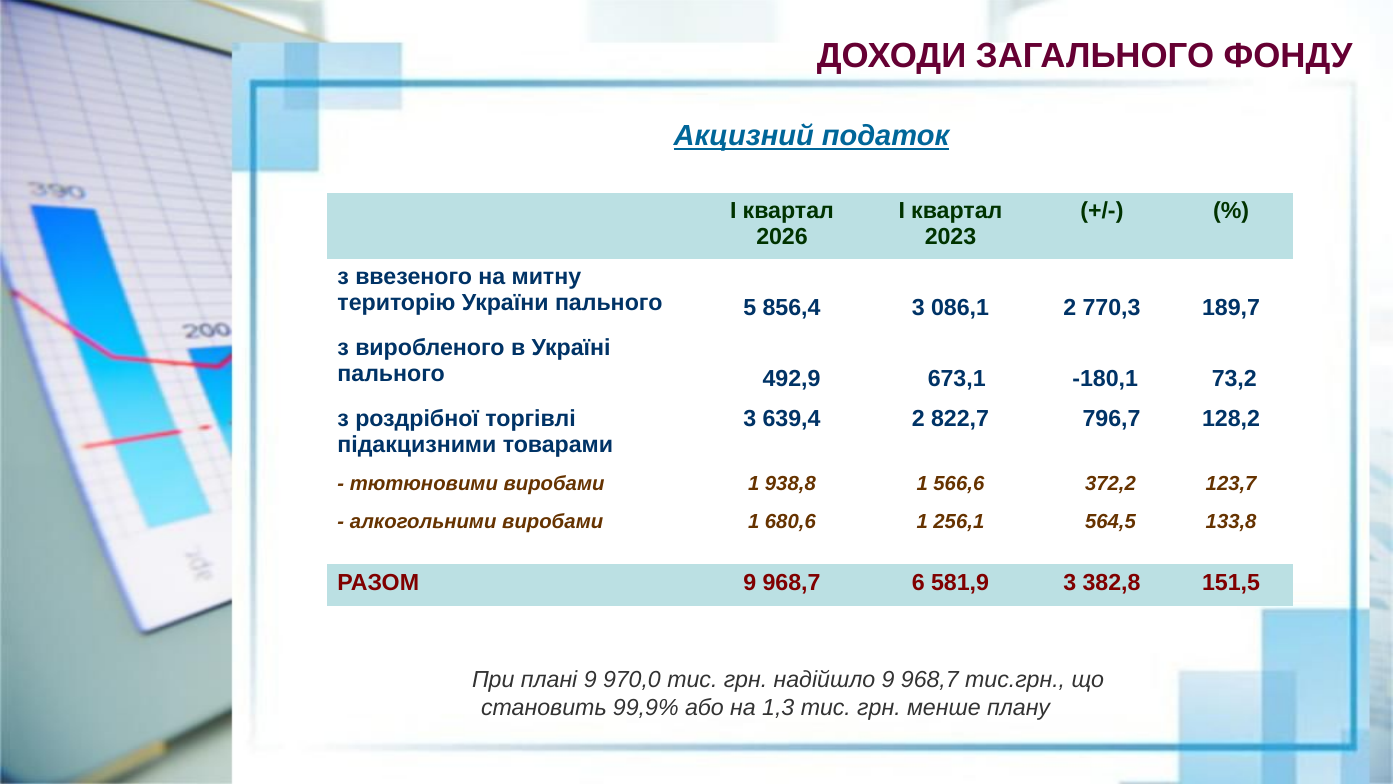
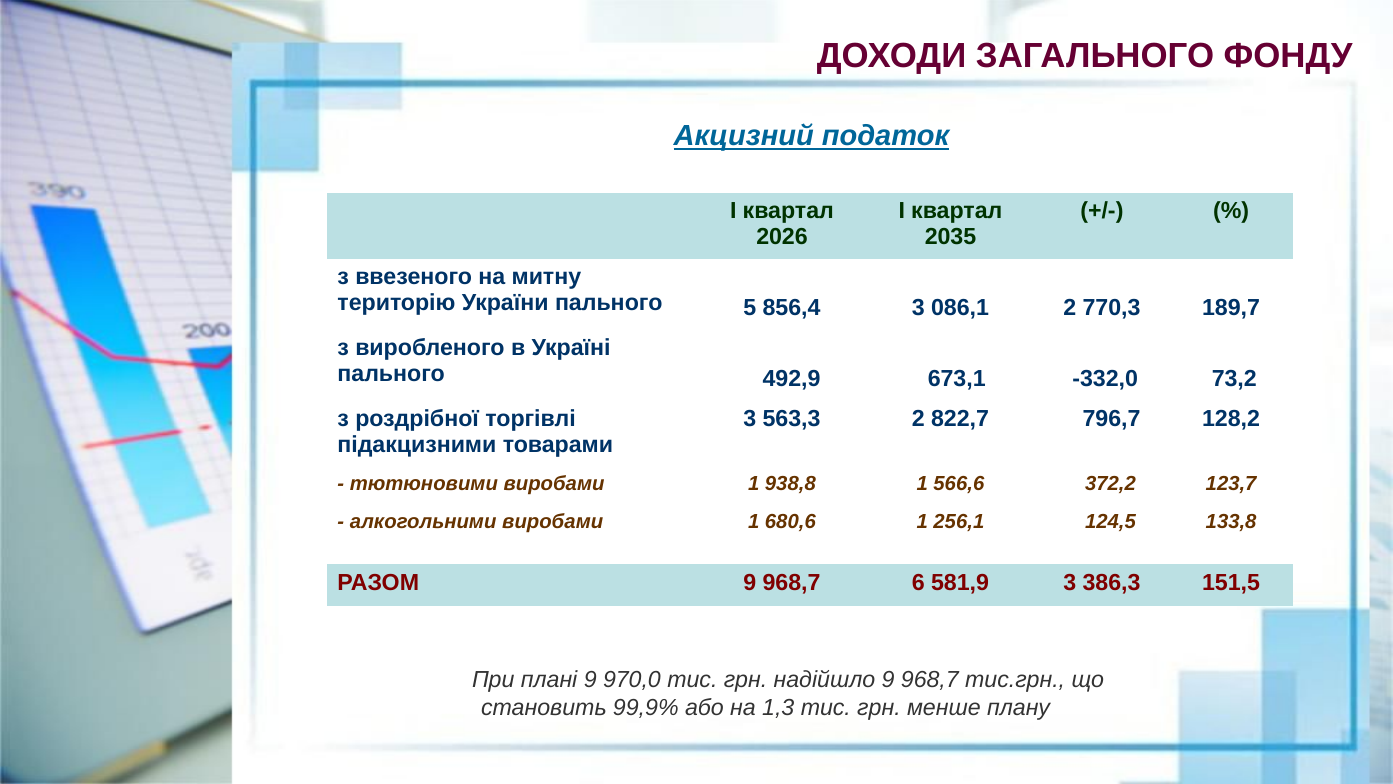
2023: 2023 -> 2035 (951, 237)
-180,1: -180,1 -> -332,0 (1105, 378)
639,4: 639,4 -> 563,3 (792, 419)
564,5: 564,5 -> 124,5 (1110, 522)
382,8: 382,8 -> 386,3 (1112, 582)
